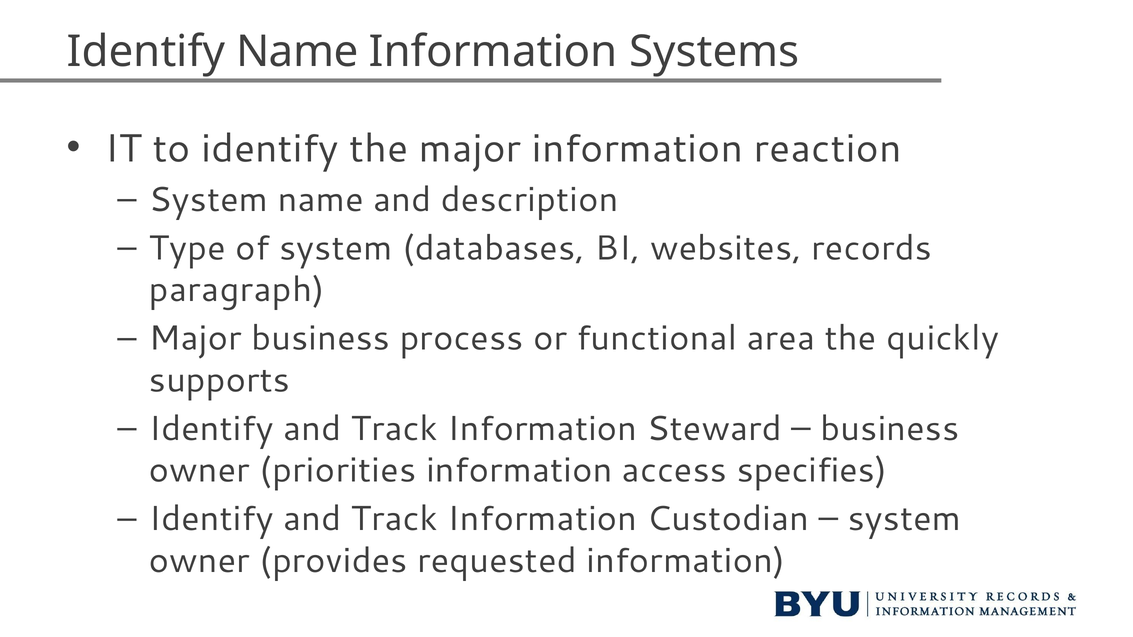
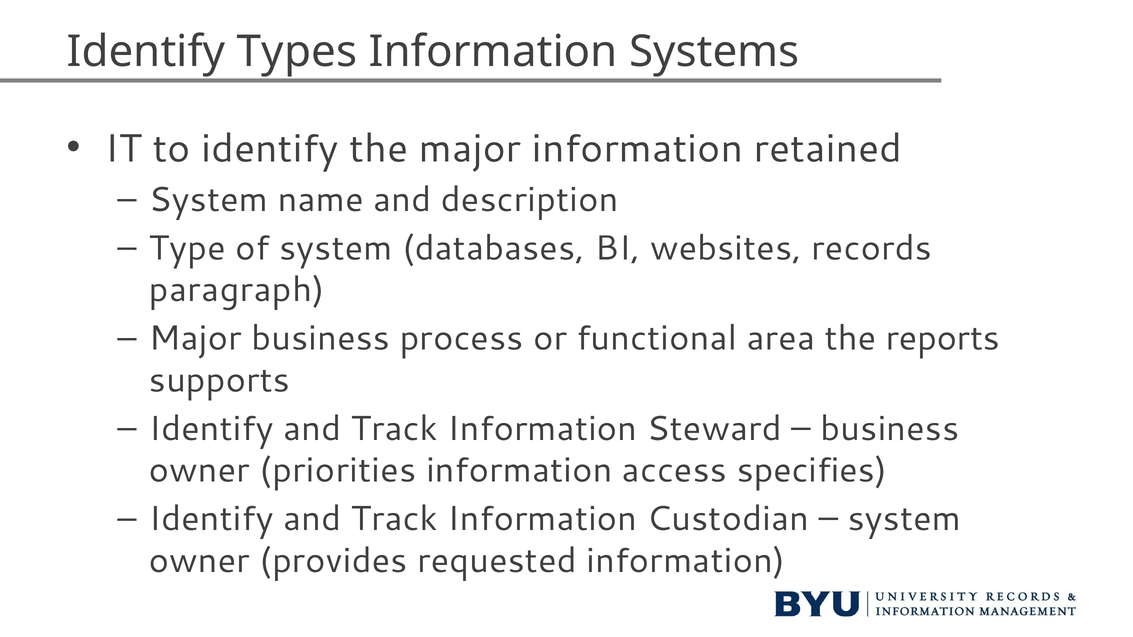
Identify Name: Name -> Types (297, 52)
reaction: reaction -> retained (828, 149)
quickly: quickly -> reports (943, 339)
